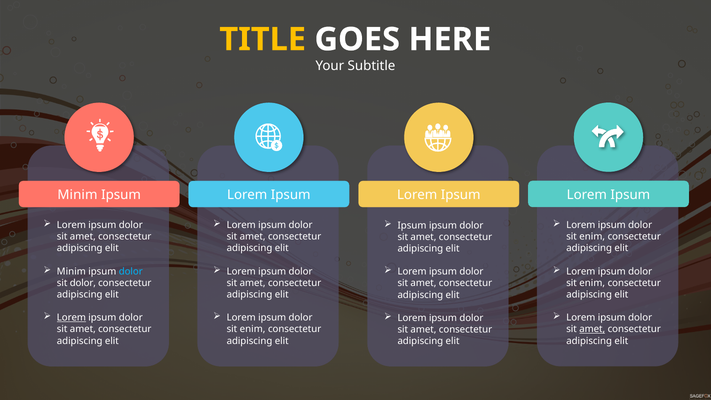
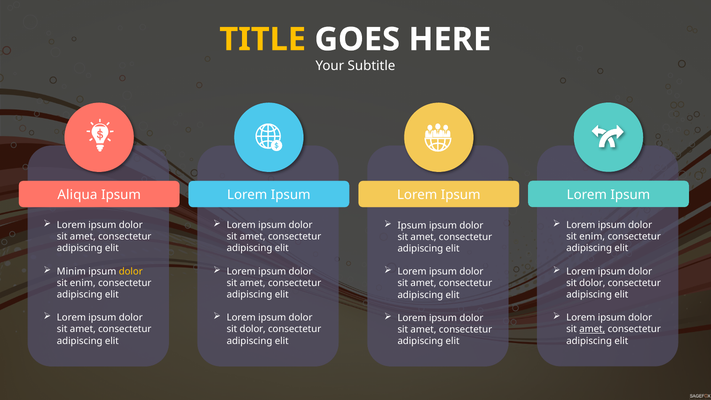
Minim: Minim -> Aliqua (77, 195)
dolor colour: light blue -> yellow (131, 271)
dolor: dolor -> enim (83, 283)
enim: enim -> dolor (592, 283)
Lorem underline: present -> none (71, 318)
enim: enim -> dolor (253, 329)
